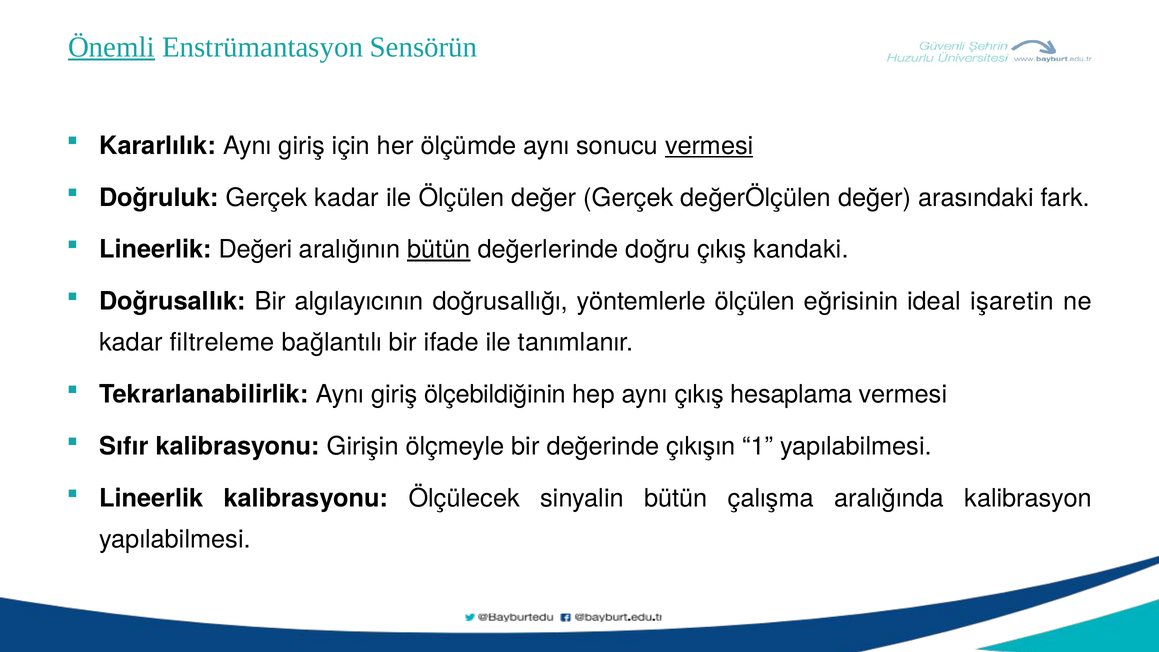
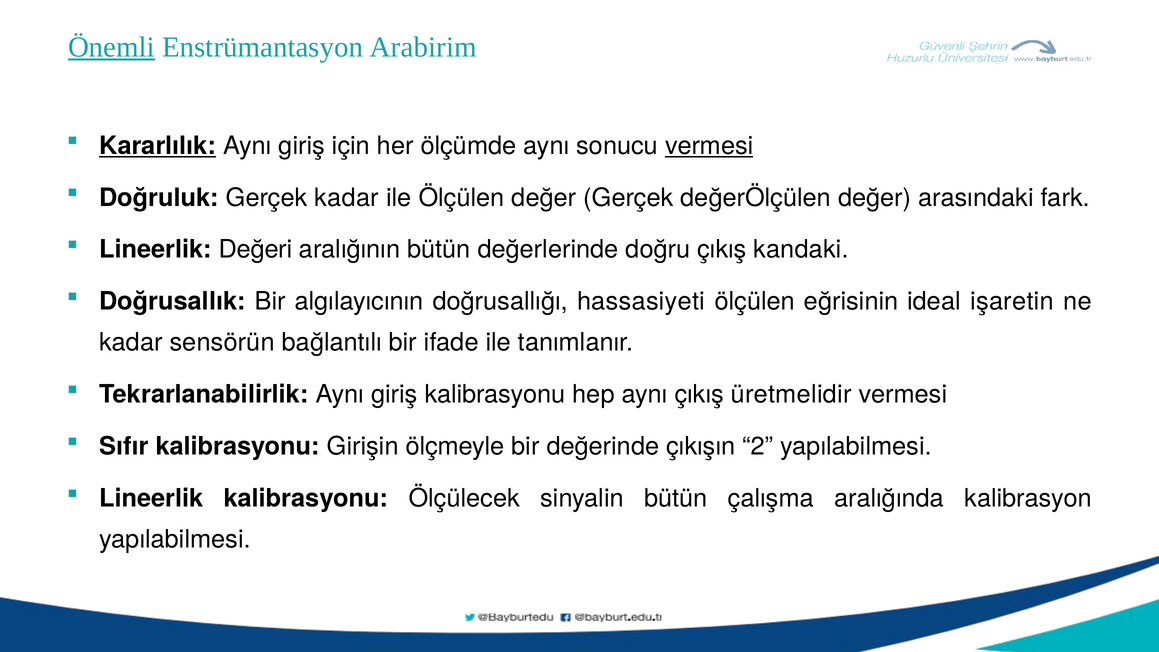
Sensörün: Sensörün -> Arabirim (423, 47)
Kararlılık underline: none -> present (158, 146)
bütün underline: present -> none (439, 250)
yöntemlerle: yöntemlerle -> hassasiyeti (641, 301)
filtreleme: filtreleme -> sensörün (222, 343)
giriş ölçebildiğinin: ölçebildiğinin -> kalibrasyonu (495, 394)
hesaplama: hesaplama -> üretmelidir (791, 394)
1: 1 -> 2 (758, 446)
